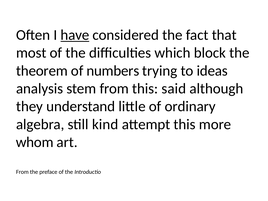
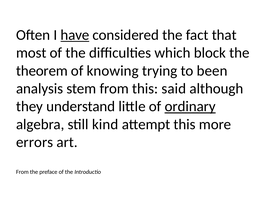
numbers: numbers -> knowing (113, 71)
ideas: ideas -> been (212, 71)
ordinary underline: none -> present (190, 106)
whom: whom -> errors (35, 142)
